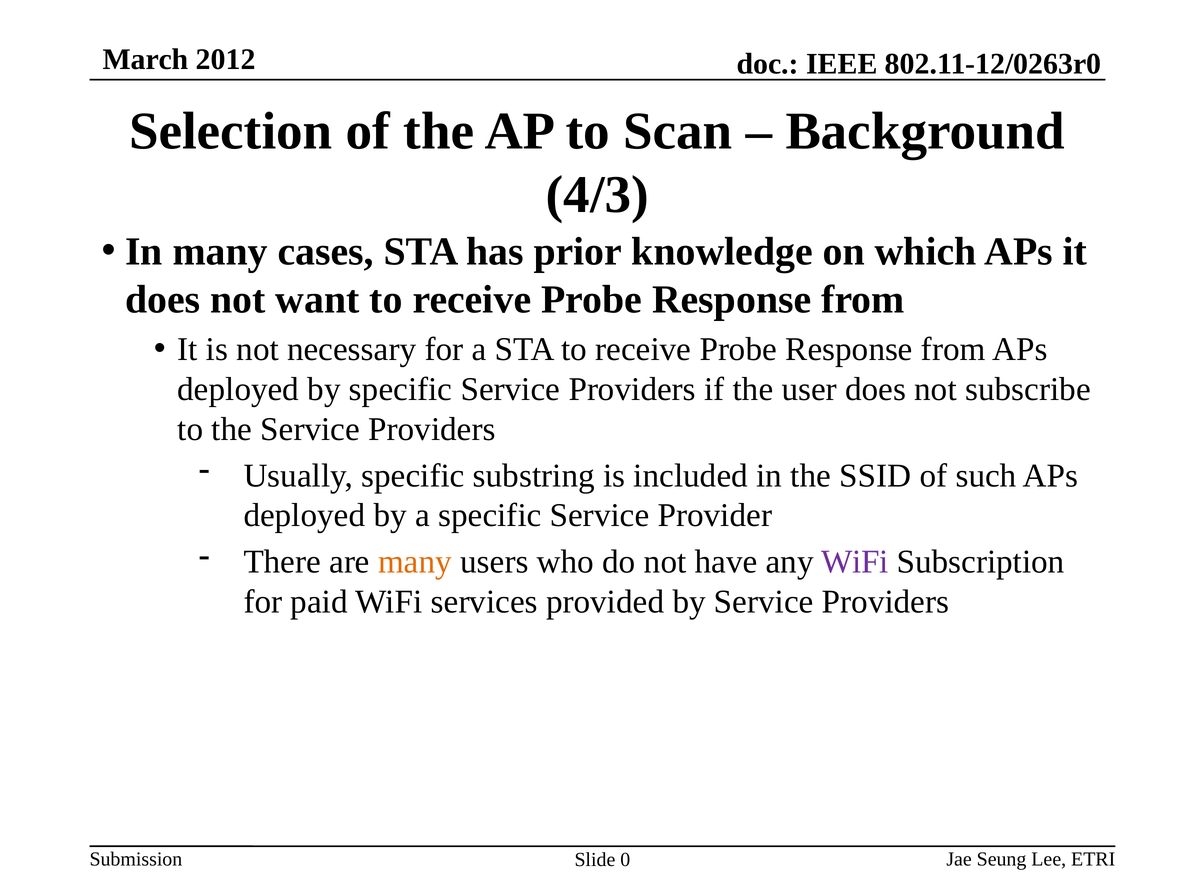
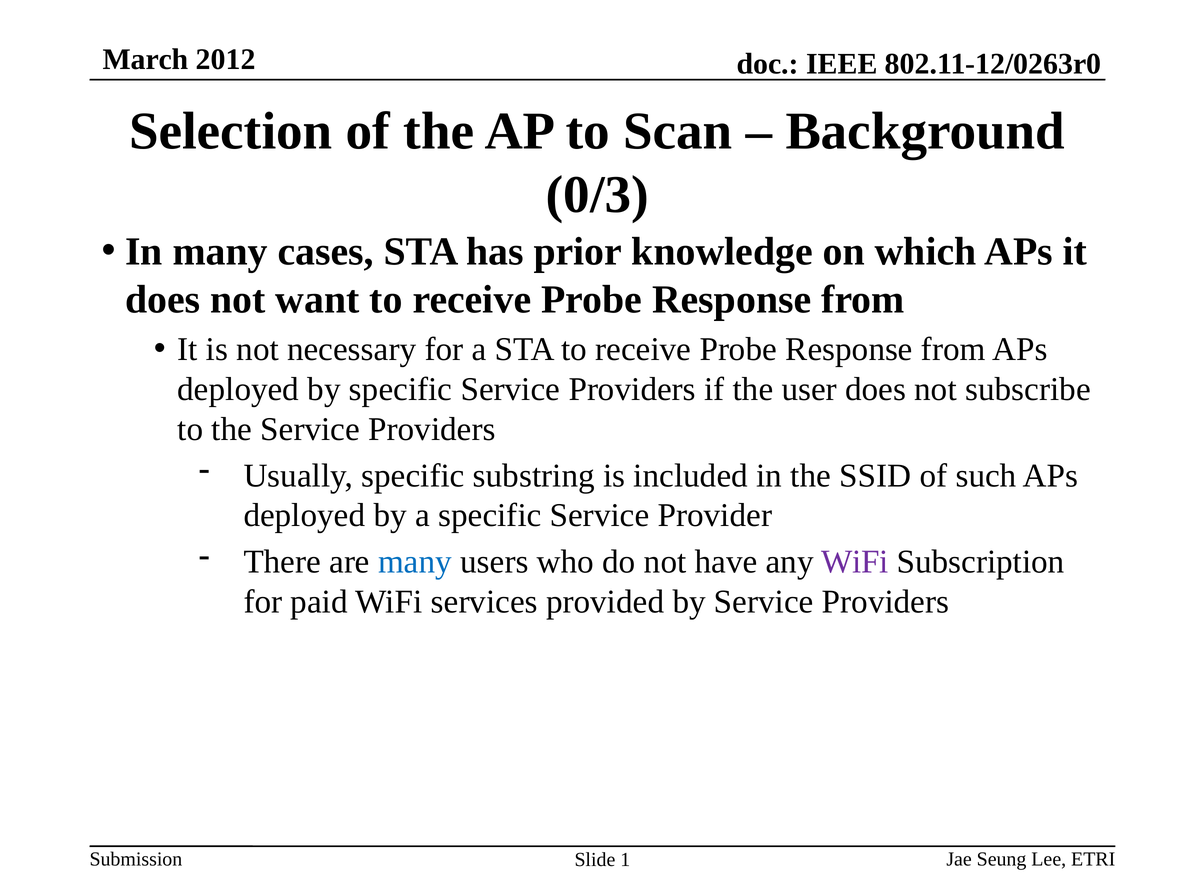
4/3: 4/3 -> 0/3 (597, 195)
many colour: orange -> blue (415, 562)
0: 0 -> 1 (625, 860)
